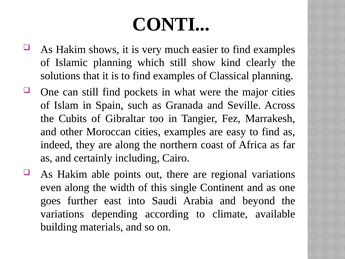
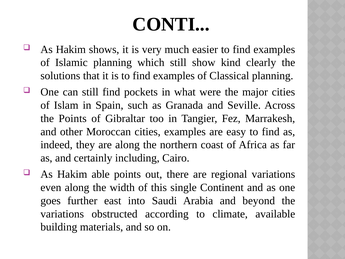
the Cubits: Cubits -> Points (73, 118)
depending: depending -> obstructed (115, 214)
